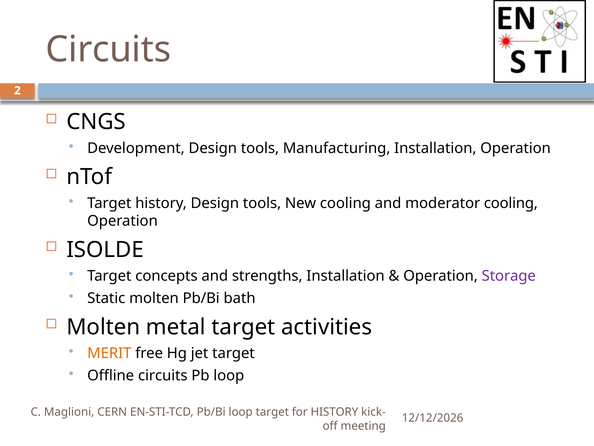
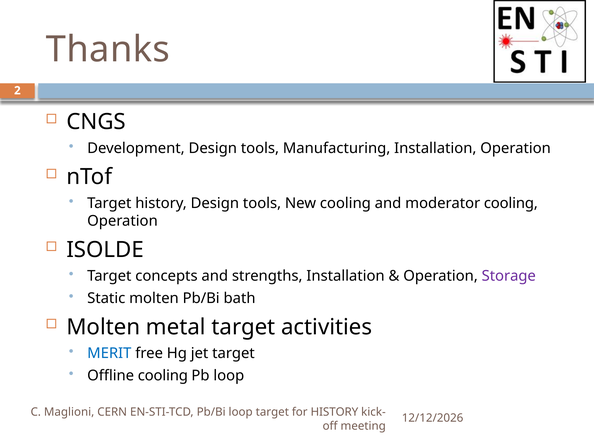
Circuits: Circuits -> Thanks (108, 50)
MERIT colour: orange -> blue (109, 353)
Offline circuits: circuits -> cooling (163, 375)
